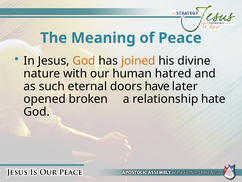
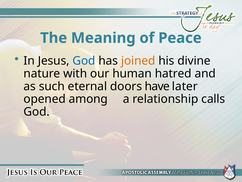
God colour: orange -> blue (84, 61)
broken: broken -> among (88, 99)
hate: hate -> calls (213, 99)
